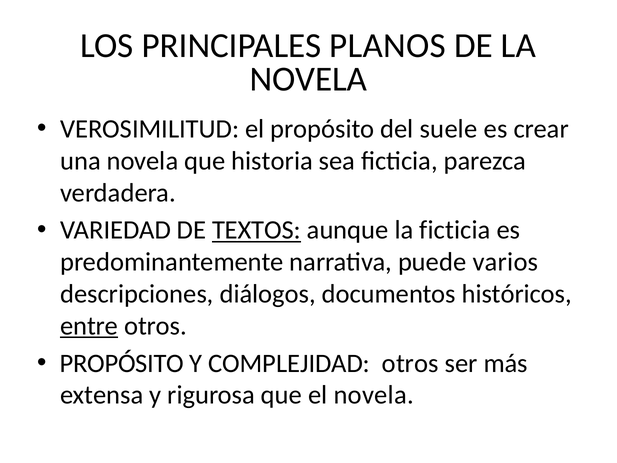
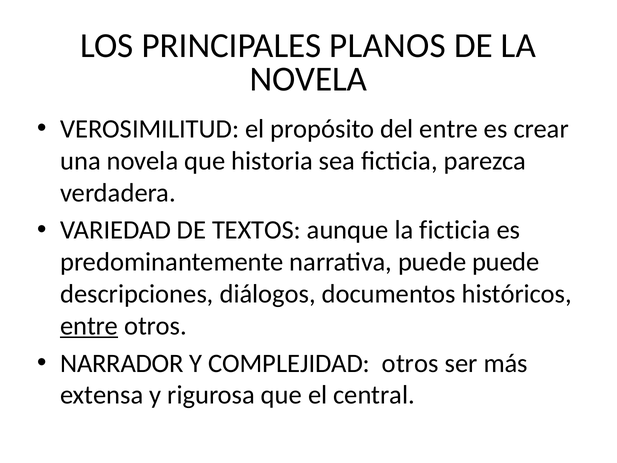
del suele: suele -> entre (449, 129)
TEXTOS underline: present -> none (257, 230)
puede varios: varios -> puede (506, 262)
PROPÓSITO: PROPÓSITO -> NARRADOR (122, 363)
el novela: novela -> central (374, 395)
